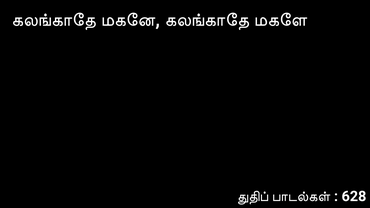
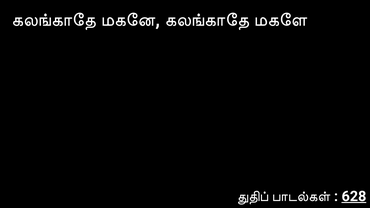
628 underline: none -> present (354, 196)
